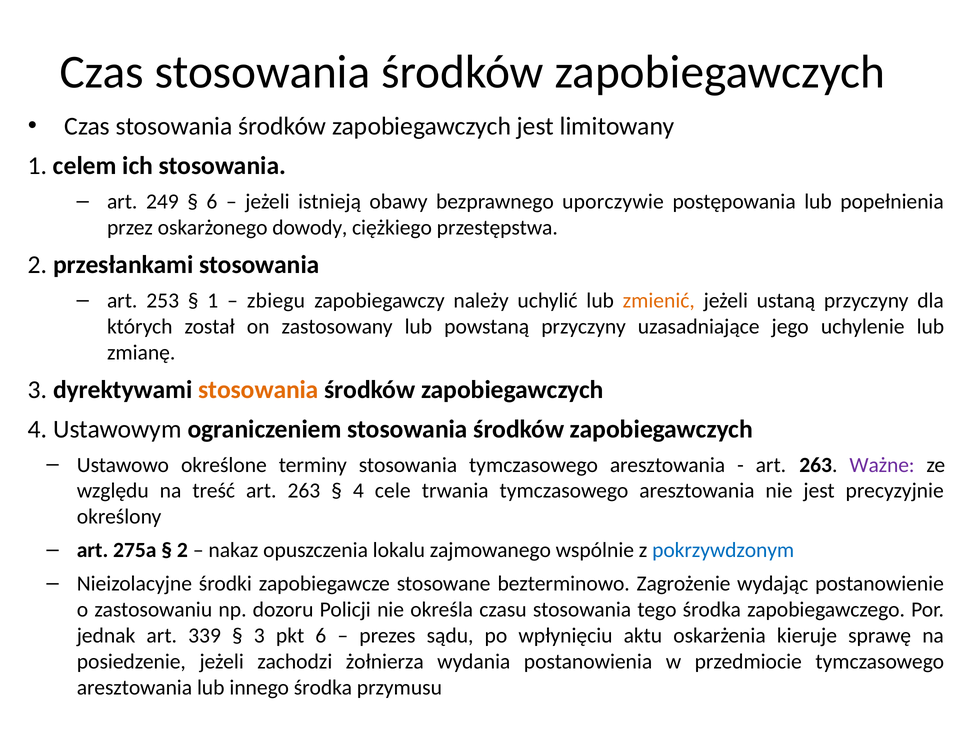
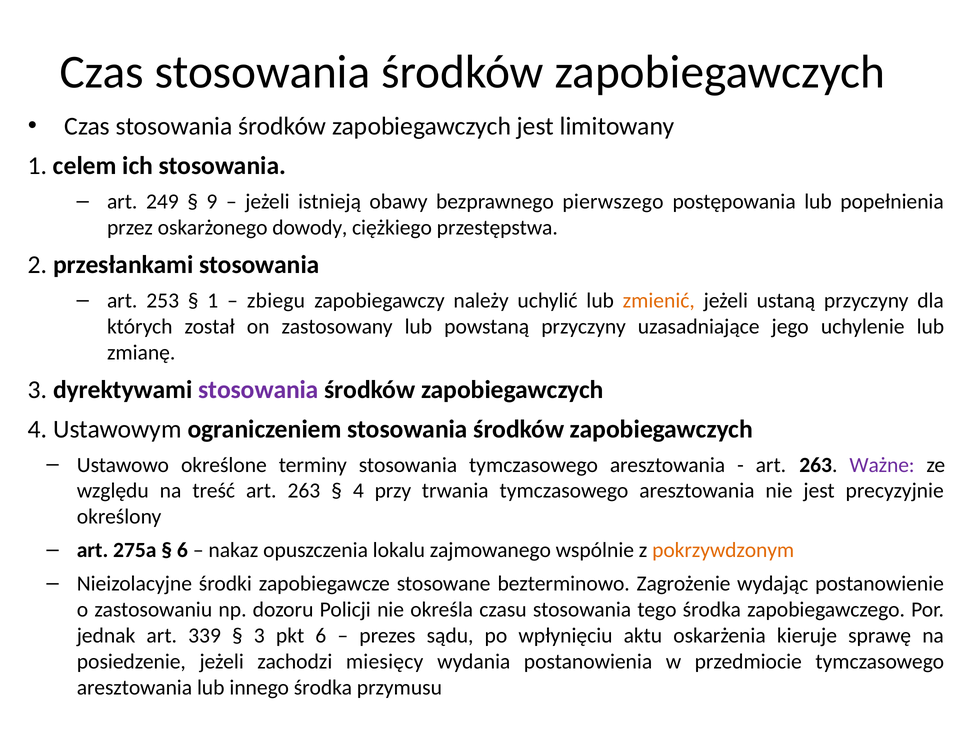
6: 6 -> 9 (212, 202)
uporczywie: uporczywie -> pierwszego (613, 202)
stosowania colour: orange -> purple (258, 390)
cele: cele -> przy (393, 491)
2: 2 -> 6 (182, 550)
pokrzywdzonym colour: blue -> orange (723, 550)
żołnierza: żołnierza -> miesięcy (385, 661)
